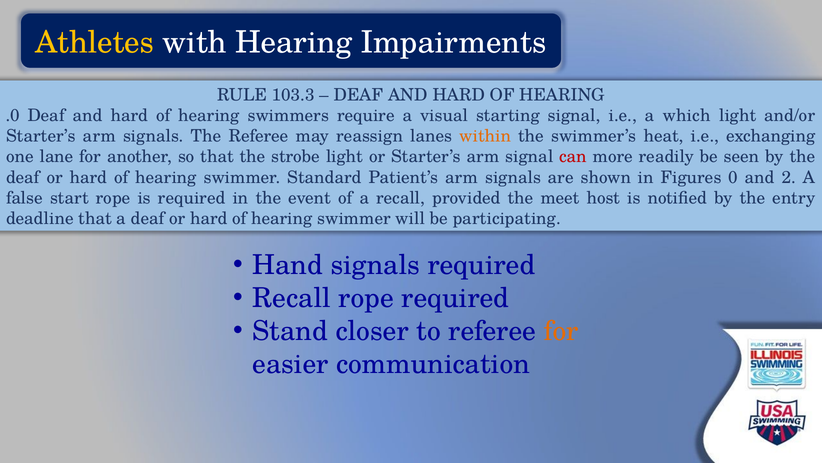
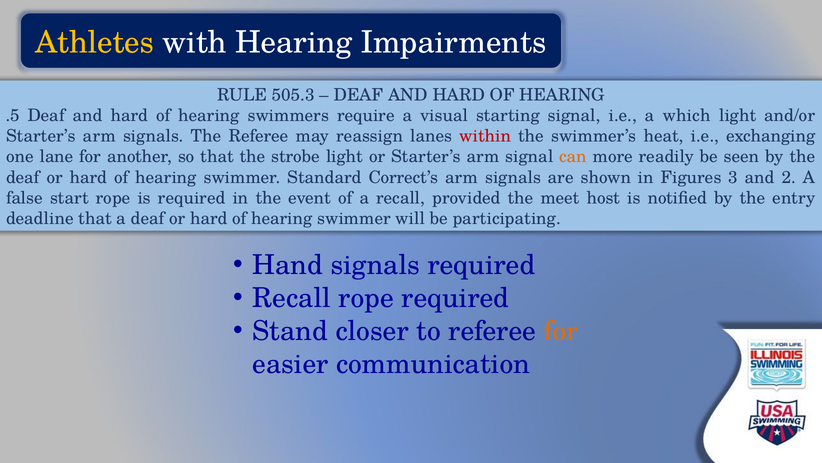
103.3: 103.3 -> 505.3 (293, 95)
.0: .0 -> .5 (13, 115)
within colour: orange -> red (485, 136)
can colour: red -> orange (573, 157)
Patient’s: Patient’s -> Correct’s (404, 177)
0: 0 -> 3 (733, 177)
